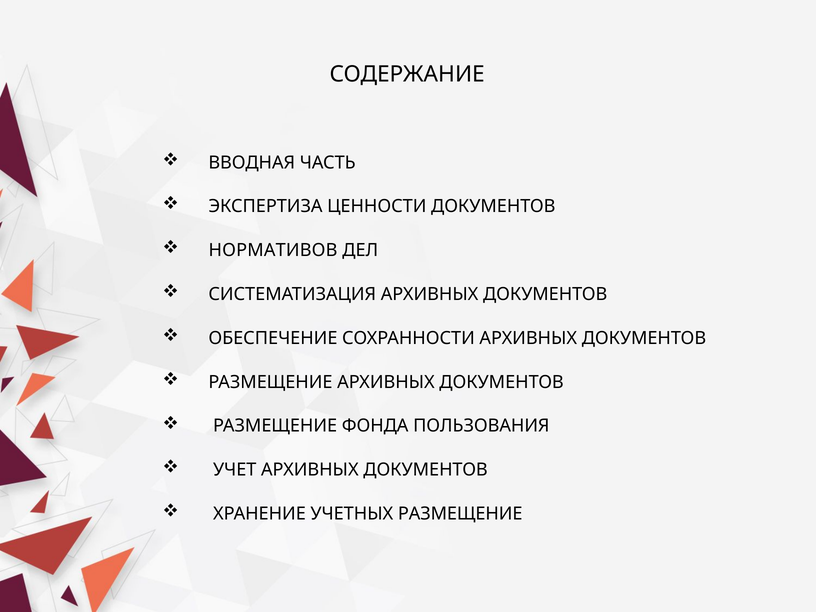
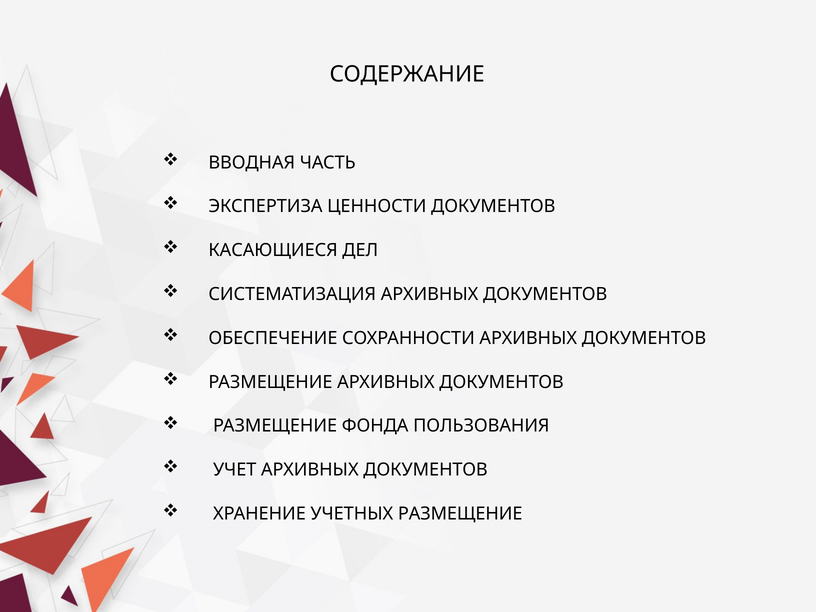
НОРМАТИВОВ: НОРМАТИВОВ -> КАСАЮЩИЕСЯ (273, 250)
